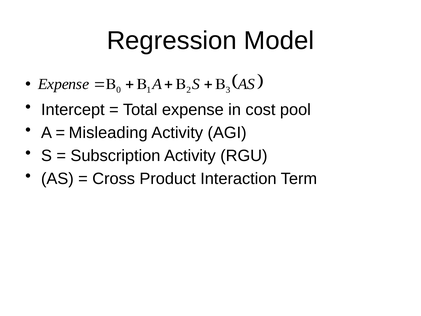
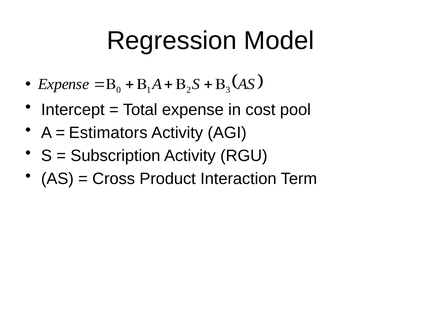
Misleading: Misleading -> Estimators (108, 133)
